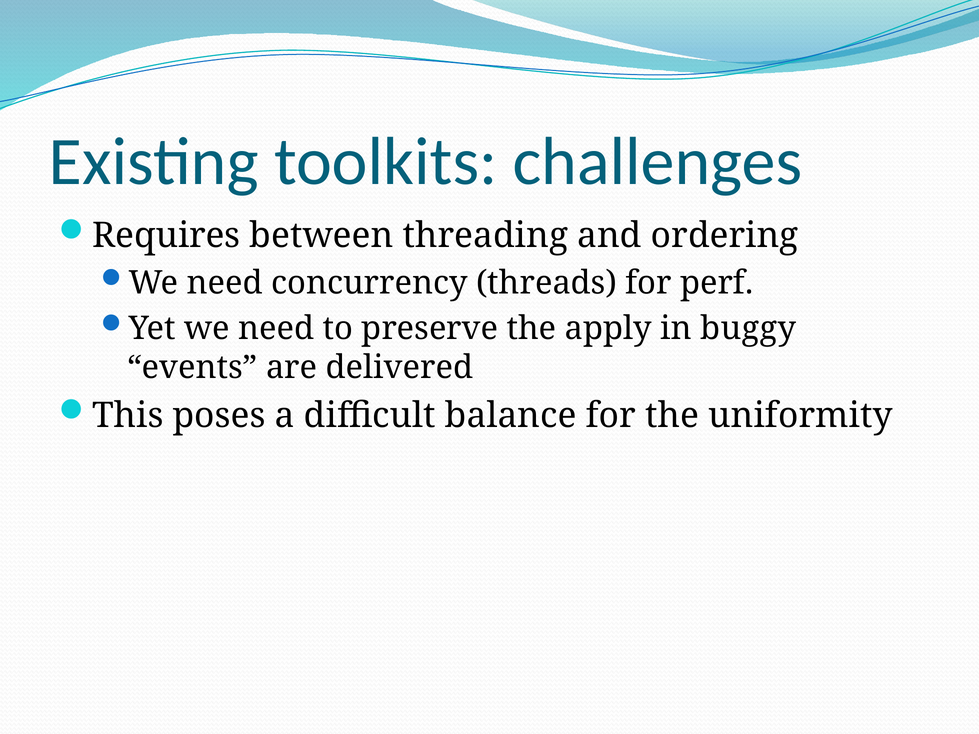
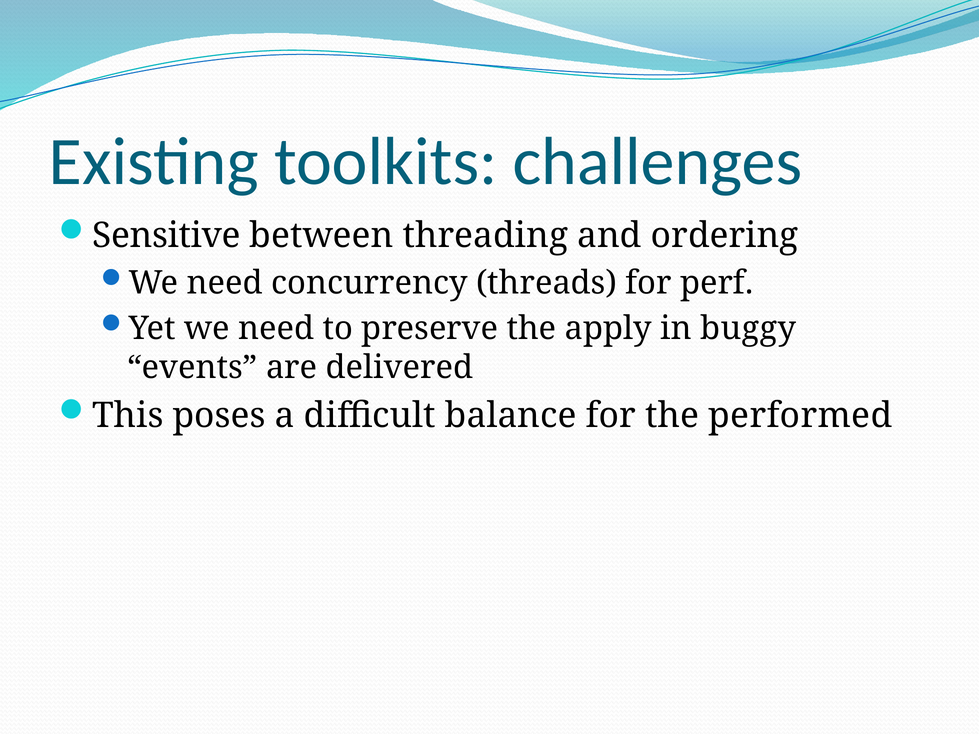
Requires: Requires -> Sensitive (166, 236)
uniformity: uniformity -> performed (800, 416)
